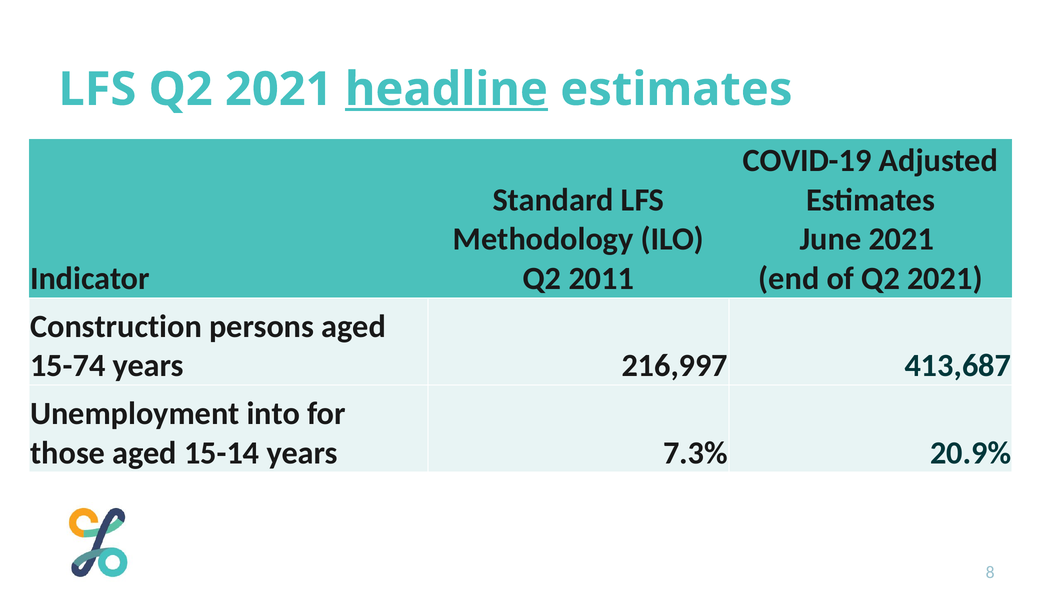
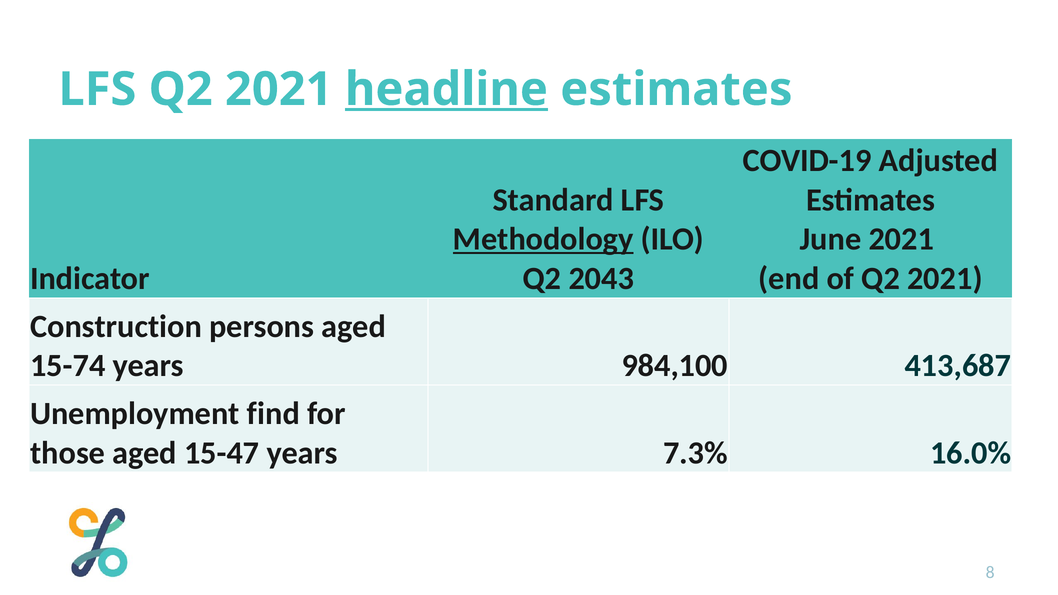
Methodology underline: none -> present (543, 239)
2011: 2011 -> 2043 (601, 279)
216,997: 216,997 -> 984,100 (675, 366)
into: into -> find (273, 414)
15-14: 15-14 -> 15-47 (222, 453)
20.9%: 20.9% -> 16.0% (971, 453)
